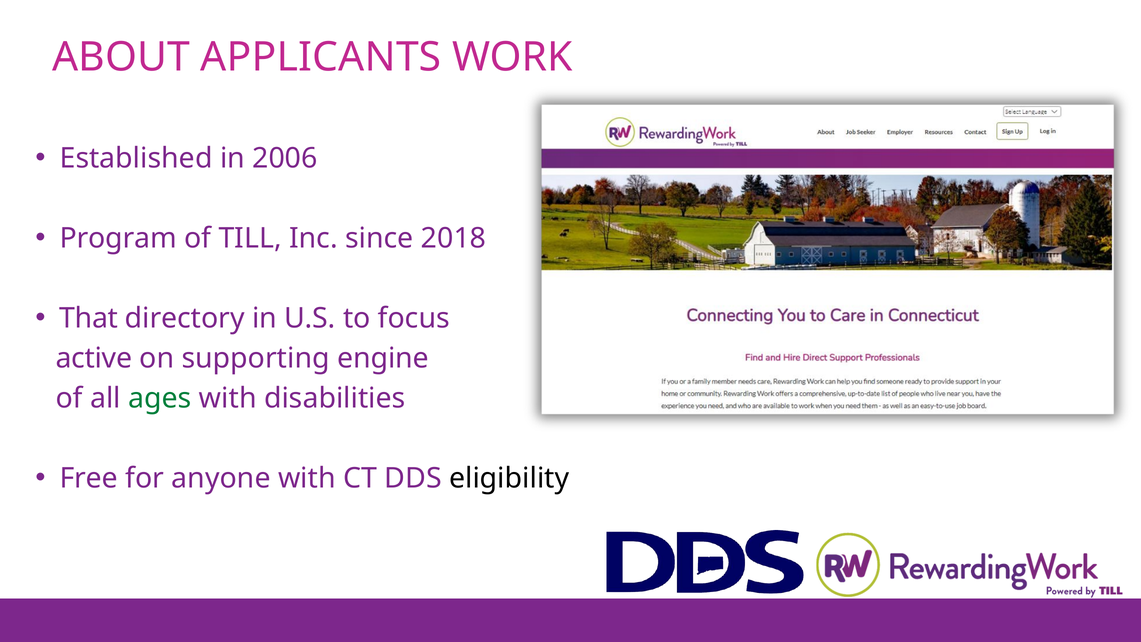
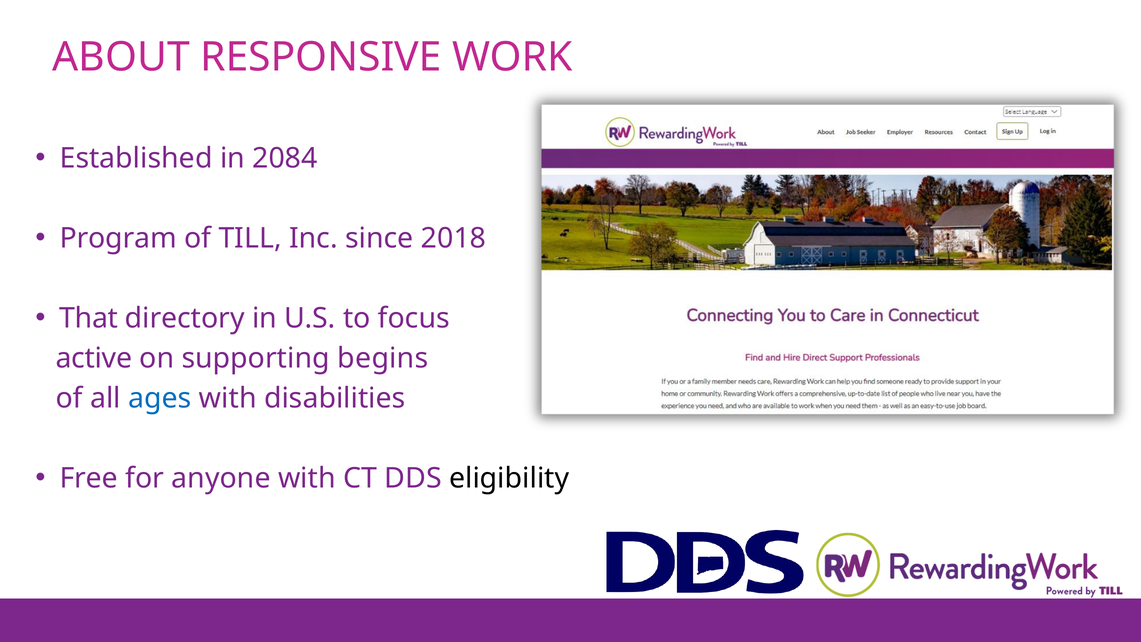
APPLICANTS: APPLICANTS -> RESPONSIVE (321, 57)
2006: 2006 -> 2084 (285, 159)
engine: engine -> begins (383, 358)
ages colour: green -> blue (160, 398)
